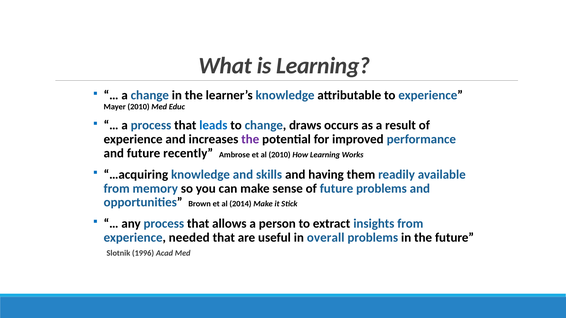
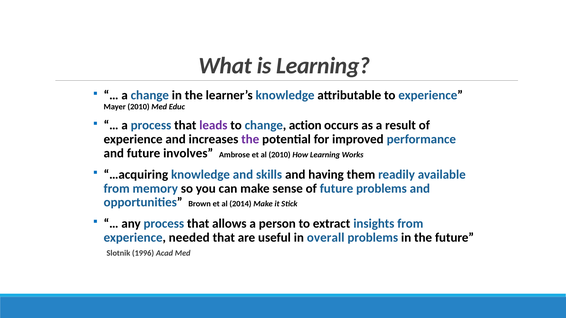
leads colour: blue -> purple (213, 126)
draws: draws -> action (305, 126)
recently: recently -> involves (188, 154)
